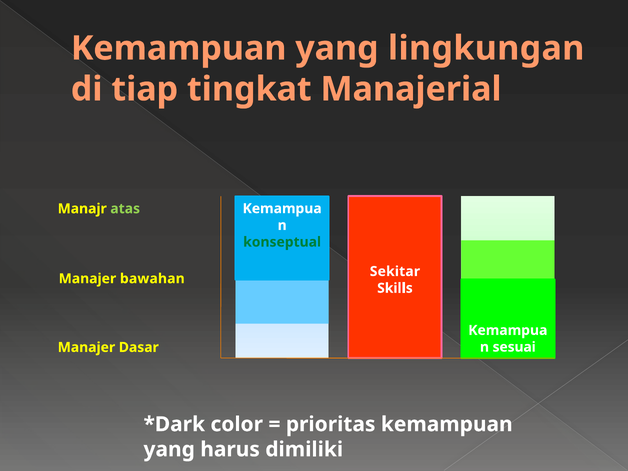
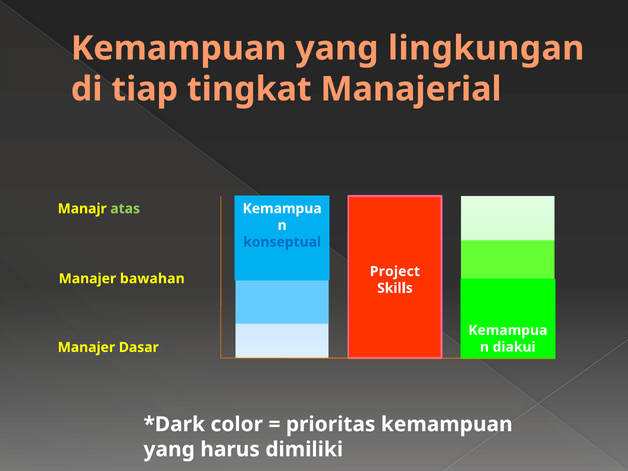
konseptual colour: green -> blue (282, 242)
Sekitar: Sekitar -> Project (395, 271)
sesuai: sesuai -> diakui (514, 347)
